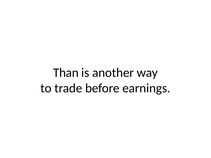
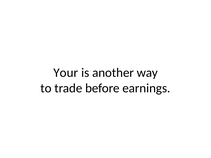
Than: Than -> Your (66, 73)
